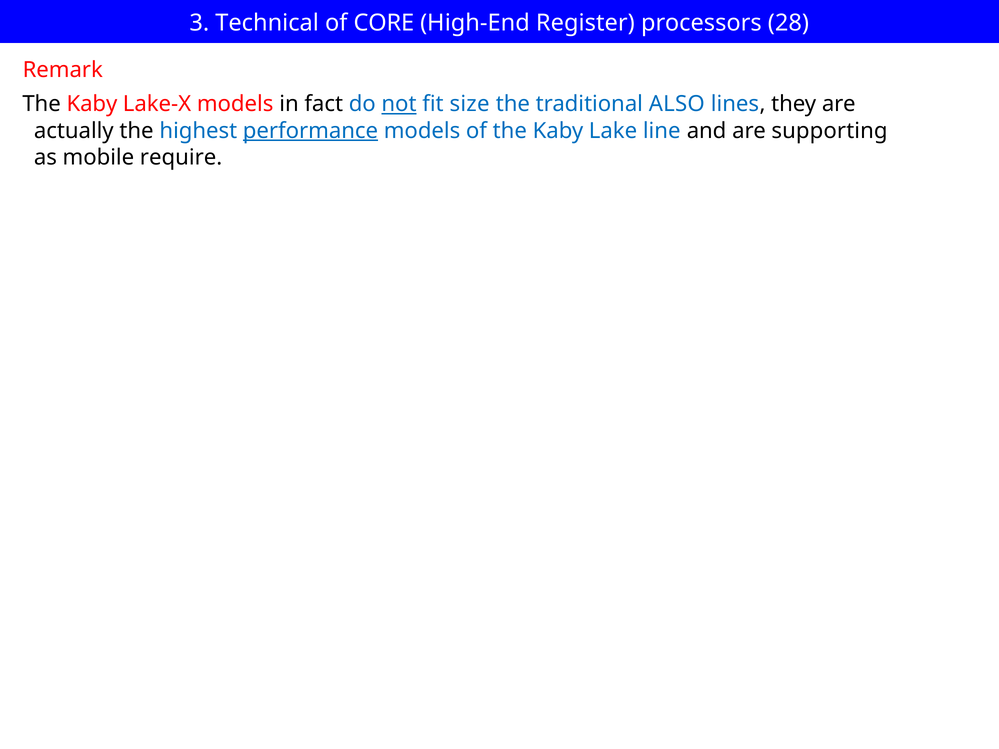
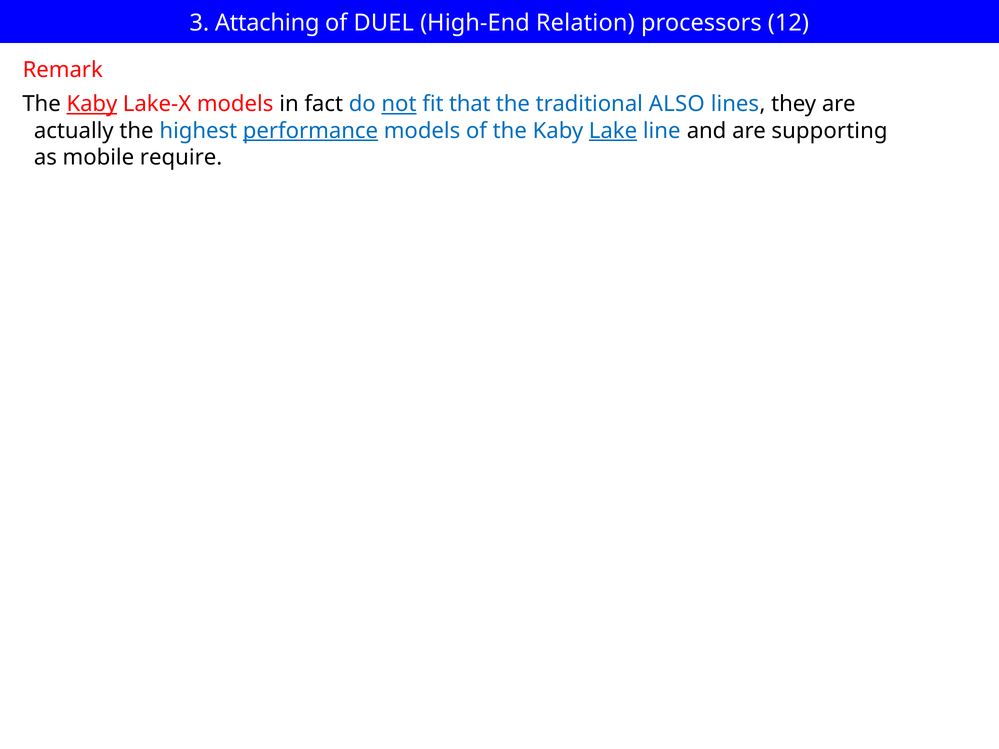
Technical: Technical -> Attaching (267, 23)
CORE: CORE -> DUEL (384, 23)
Register: Register -> Relation (585, 23)
28: 28 -> 12 (788, 23)
Kaby underline: none -> present (92, 104)
size: size -> that (470, 104)
Lake underline: none -> present (613, 131)
